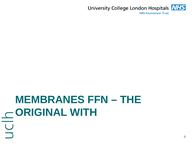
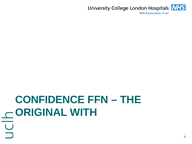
MEMBRANES: MEMBRANES -> CONFIDENCE (50, 100)
